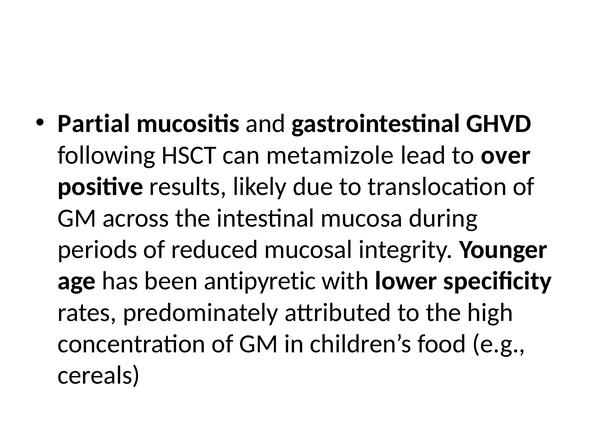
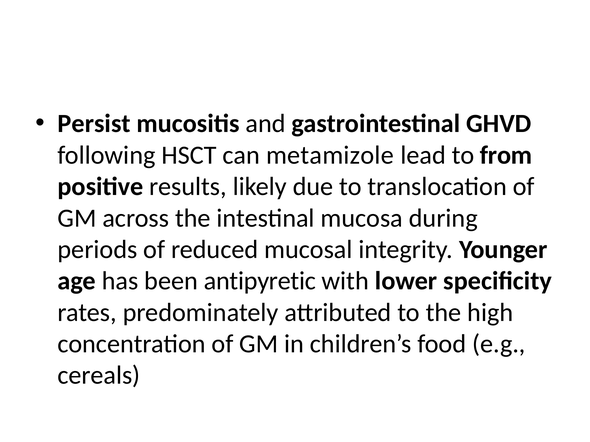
Partial: Partial -> Persist (94, 124)
over: over -> from (506, 155)
